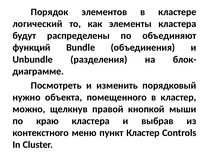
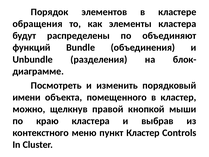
логический: логический -> обращения (37, 24)
нужно: нужно -> имени (27, 97)
